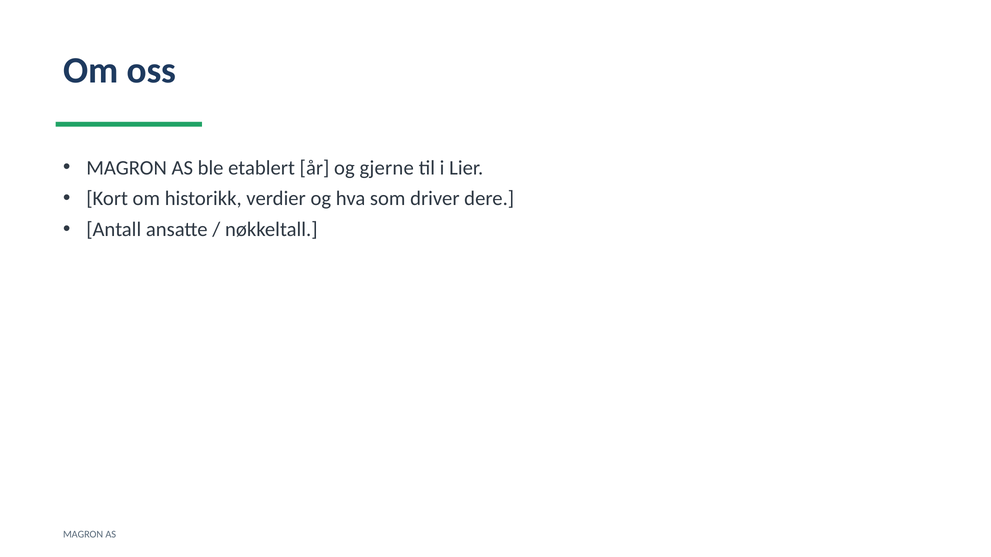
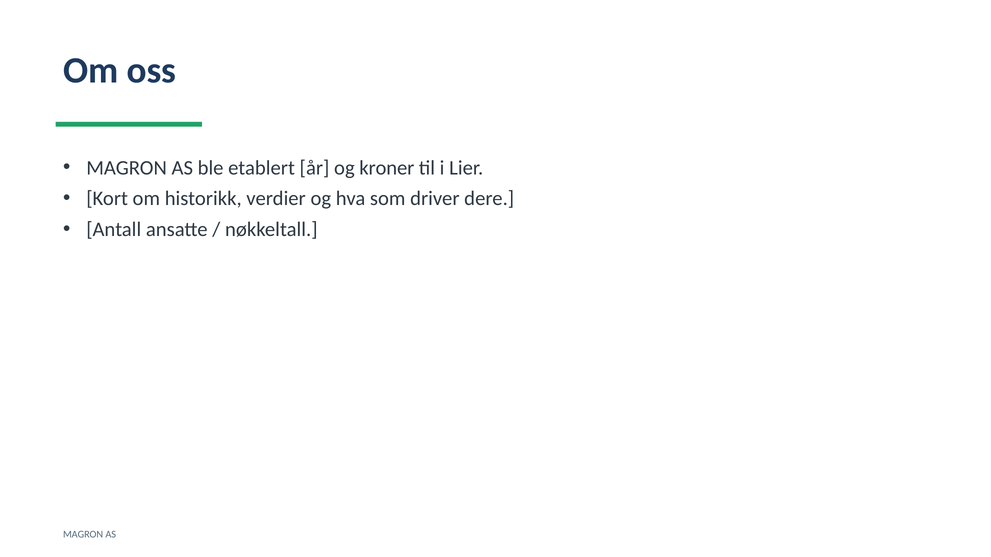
gjerne: gjerne -> kroner (387, 168)
